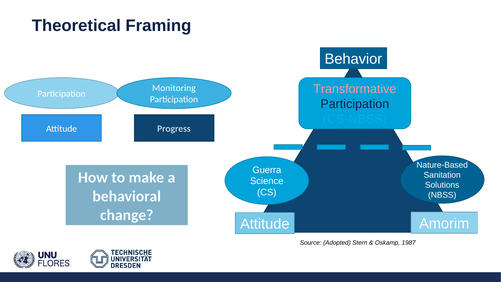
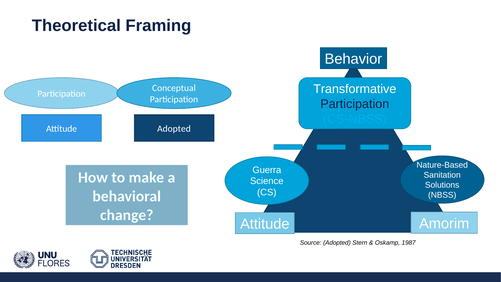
Transformative colour: pink -> white (355, 89)
Monitoring: Monitoring -> Conceptual (174, 88)
Progress: Progress -> Adopted (174, 129)
